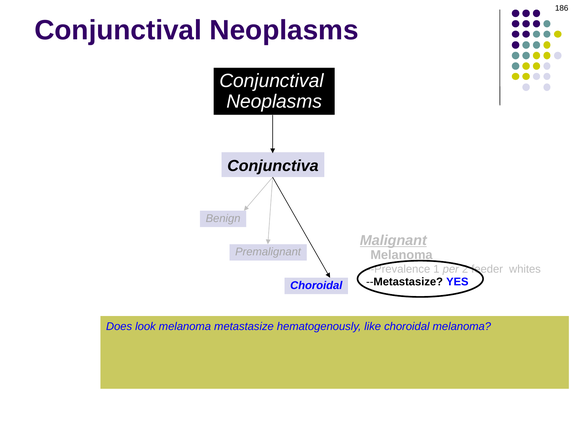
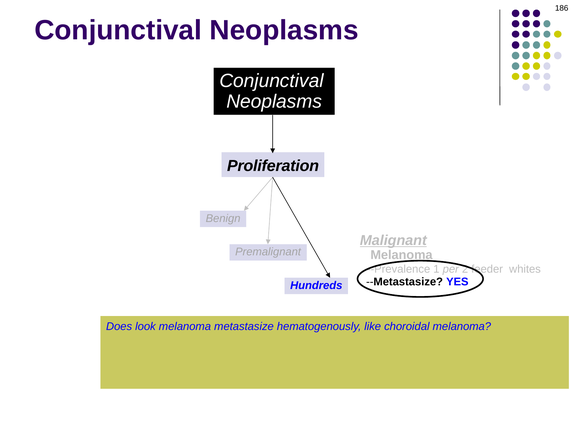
Conjunctiva: Conjunctiva -> Proliferation (273, 166)
Choroidal: Choroidal -> Hundreds (316, 285)
